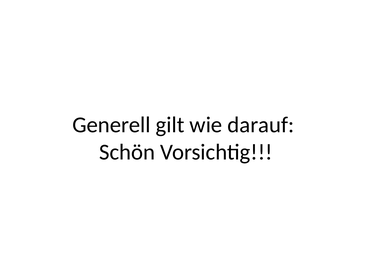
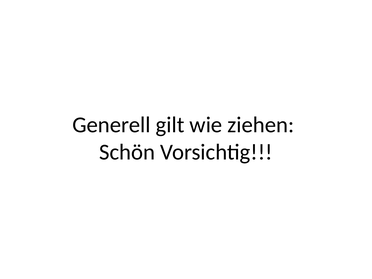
darauf: darauf -> ziehen (261, 125)
